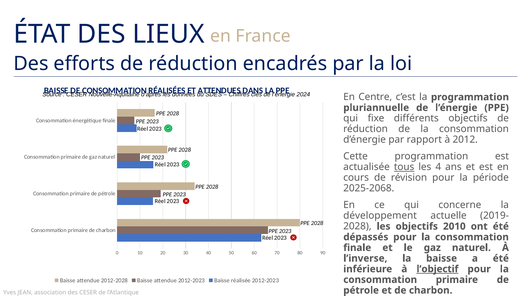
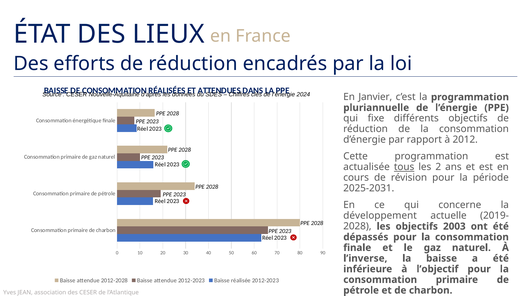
Centre: Centre -> Janvier (375, 97)
4: 4 -> 2 (438, 167)
2025-2068: 2025-2068 -> 2025-2031 (369, 189)
2010: 2010 -> 2003 (454, 227)
l’objectif underline: present -> none (437, 269)
